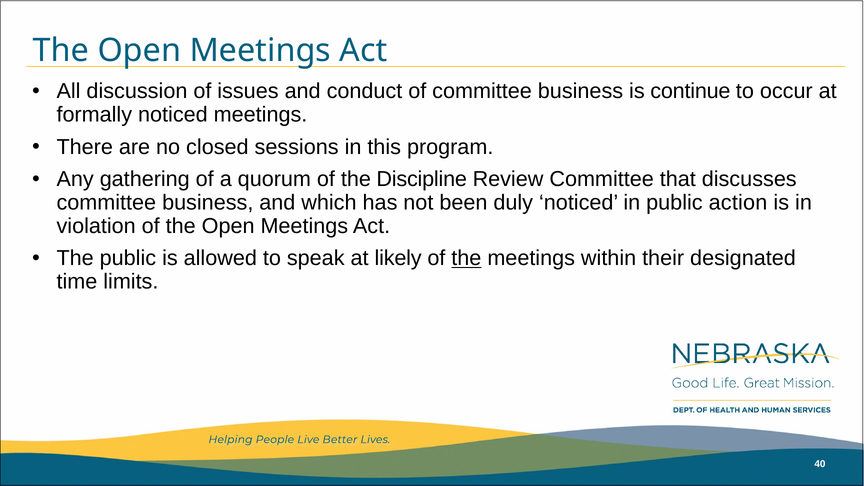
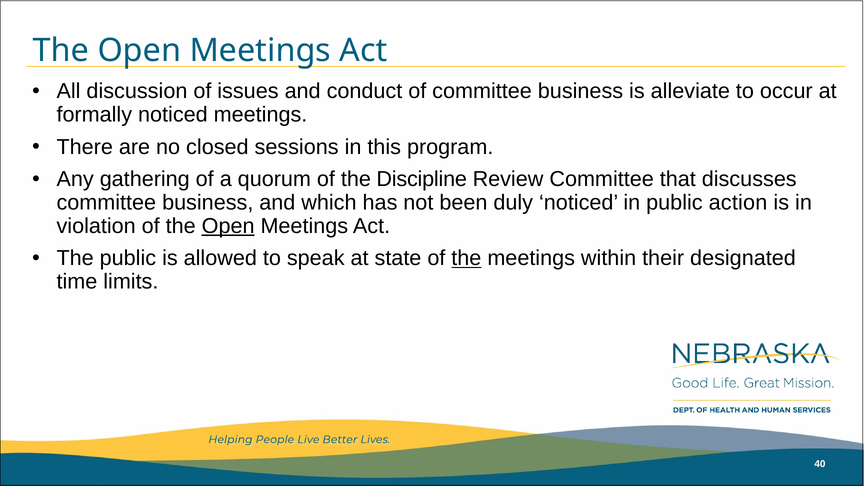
continue: continue -> alleviate (690, 91)
Open underline: none -> present (228, 226)
likely: likely -> state (398, 258)
